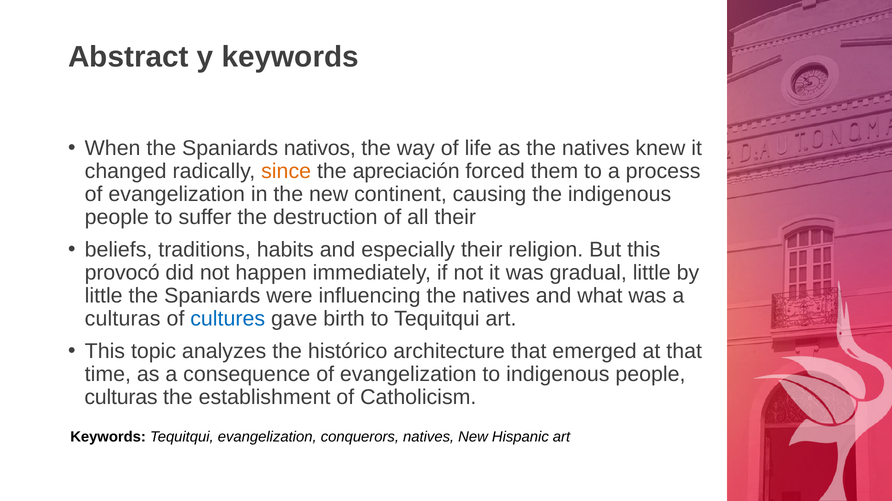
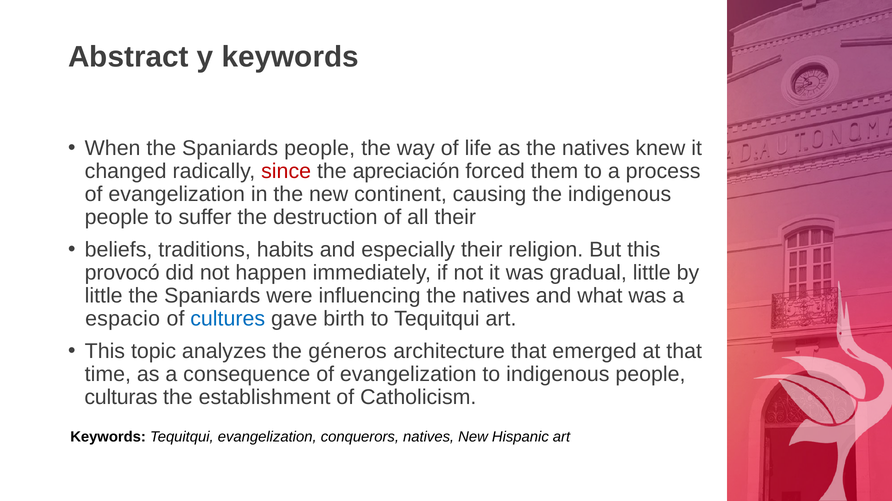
Spaniards nativos: nativos -> people (320, 148)
since colour: orange -> red (286, 171)
culturas: culturas -> espacio (123, 319)
histórico: histórico -> géneros (348, 351)
